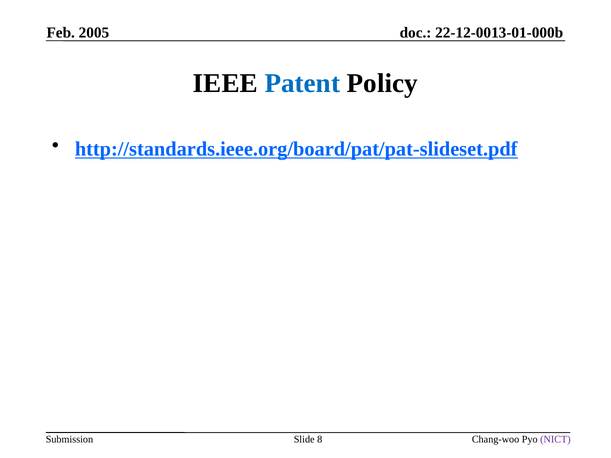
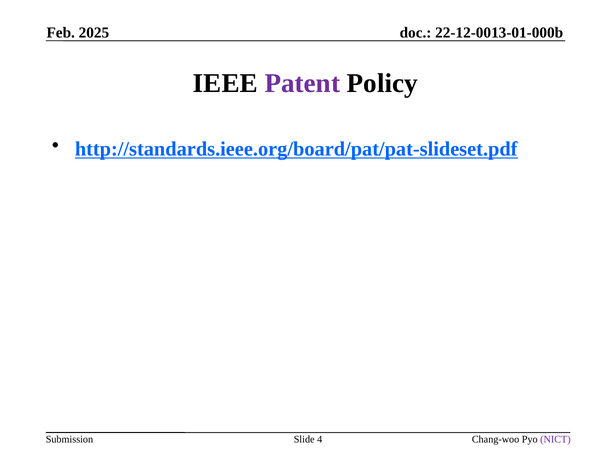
2005: 2005 -> 2025 (94, 33)
Patent colour: blue -> purple (302, 83)
8: 8 -> 4 (320, 439)
